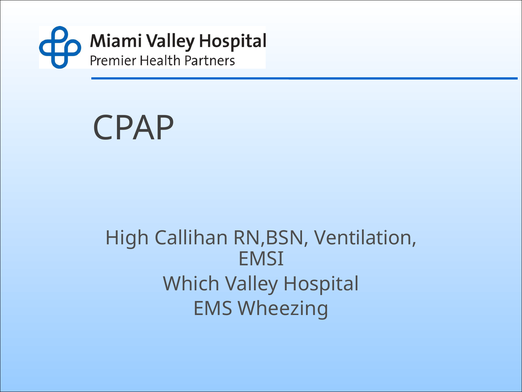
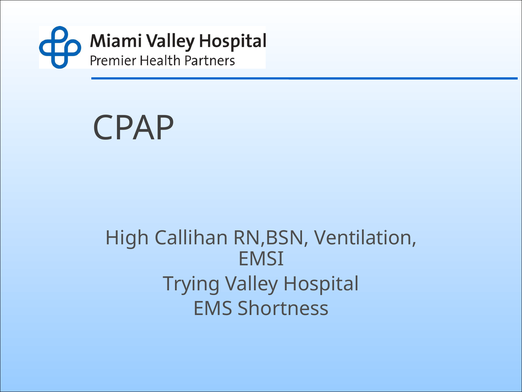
Which: Which -> Trying (192, 284)
Wheezing: Wheezing -> Shortness (283, 308)
